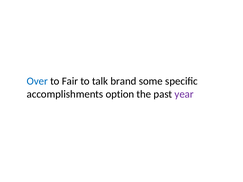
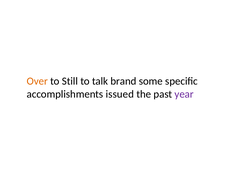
Over colour: blue -> orange (37, 81)
Fair: Fair -> Still (70, 81)
option: option -> issued (120, 94)
